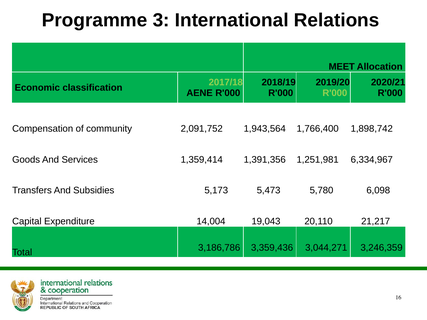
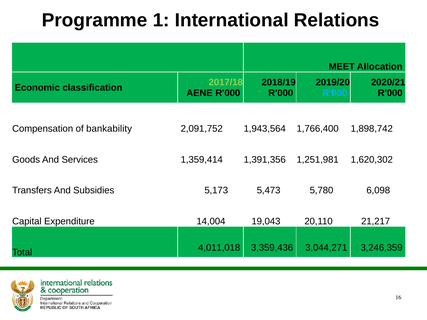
3: 3 -> 1 (161, 20)
R'000 colour: light green -> light blue (335, 93)
community: community -> bankability (109, 129)
6,334,967: 6,334,967 -> 1,620,302 (372, 160)
3,186,786: 3,186,786 -> 4,011,018 (219, 248)
